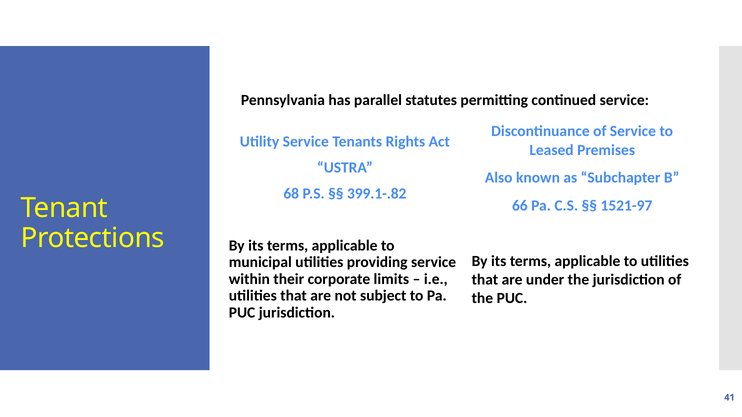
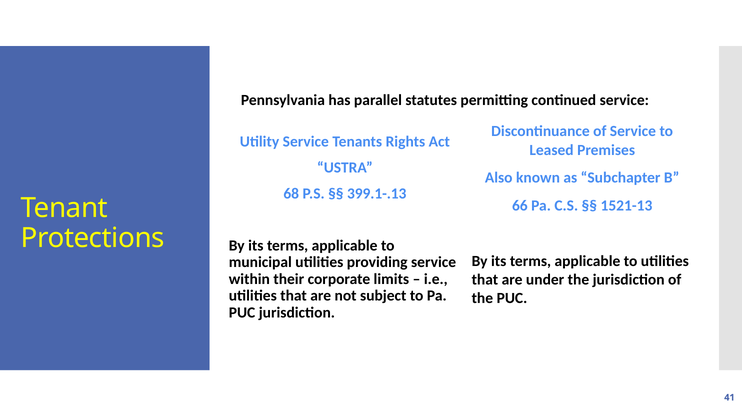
399.1-.82: 399.1-.82 -> 399.1-.13 (377, 194)
1521-97: 1521-97 -> 1521-13 (626, 206)
